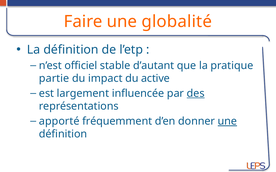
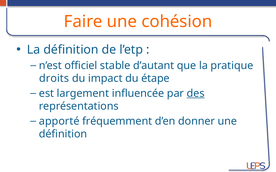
globalité: globalité -> cohésion (177, 22)
partie: partie -> droits (54, 79)
active: active -> étape (155, 79)
une underline: present -> none (227, 122)
